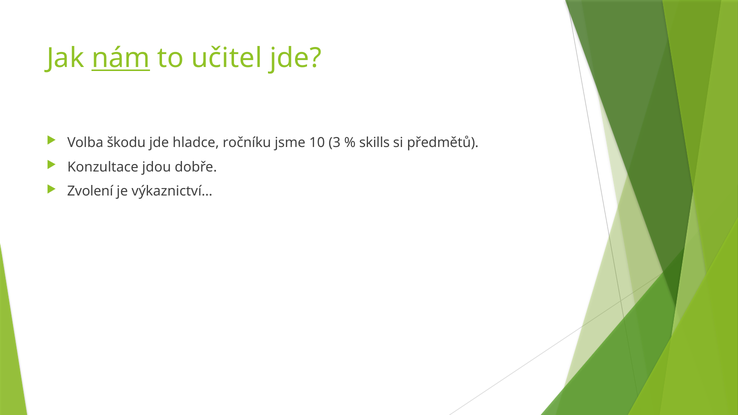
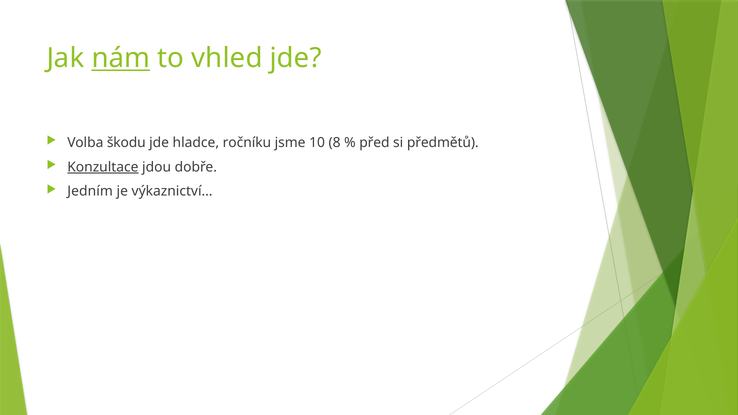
učitel: učitel -> vhled (227, 58)
3: 3 -> 8 (335, 143)
skills: skills -> před (374, 143)
Konzultace underline: none -> present (103, 167)
Zvolení: Zvolení -> Jedním (90, 191)
